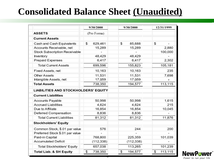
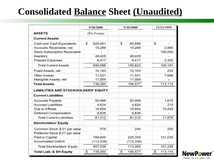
Balance underline: none -> present (90, 12)
